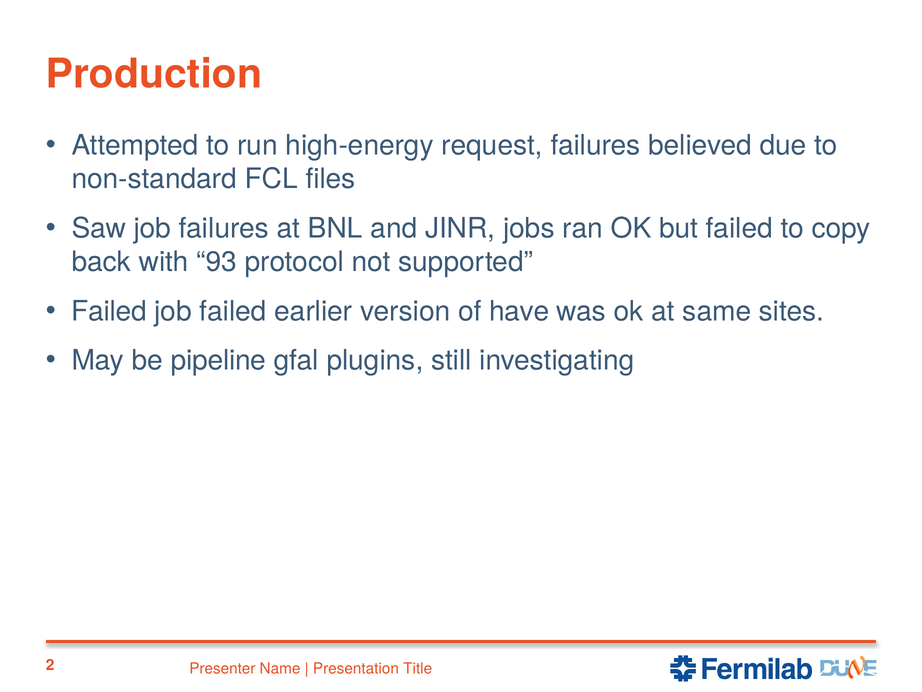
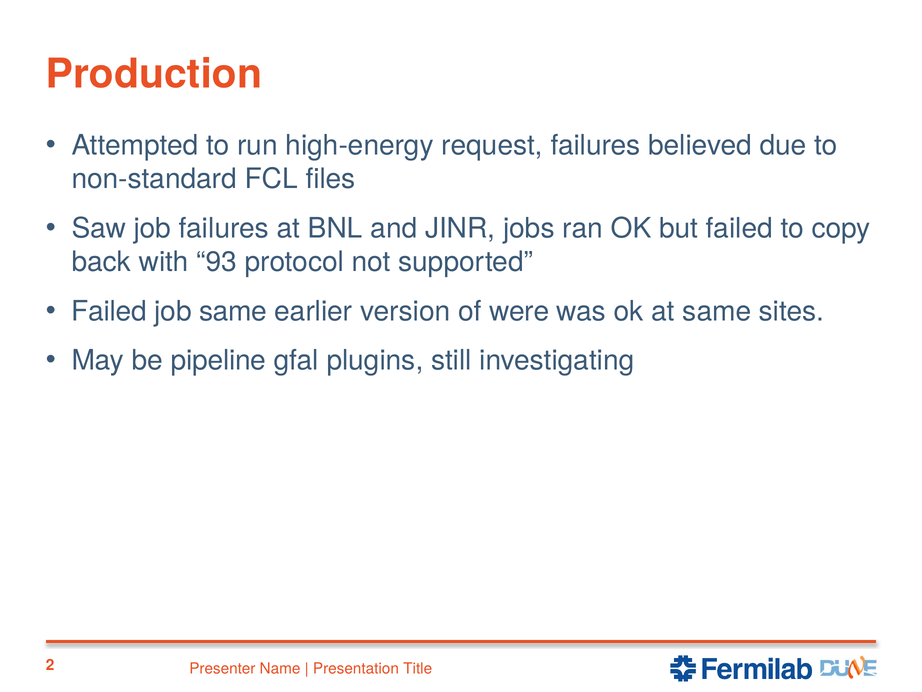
job failed: failed -> same (233, 311)
have: have -> were (519, 311)
